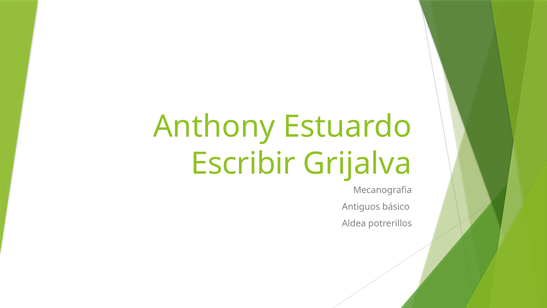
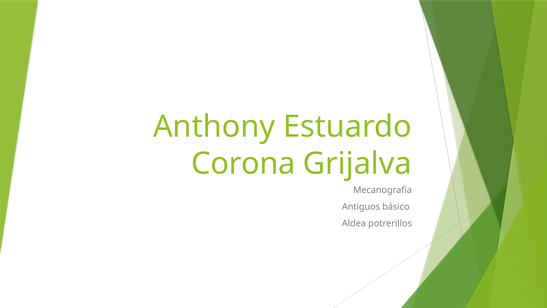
Escribir: Escribir -> Corona (243, 163)
